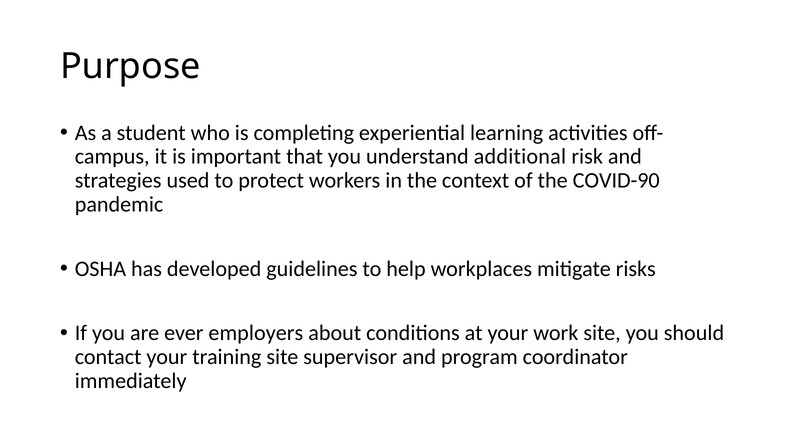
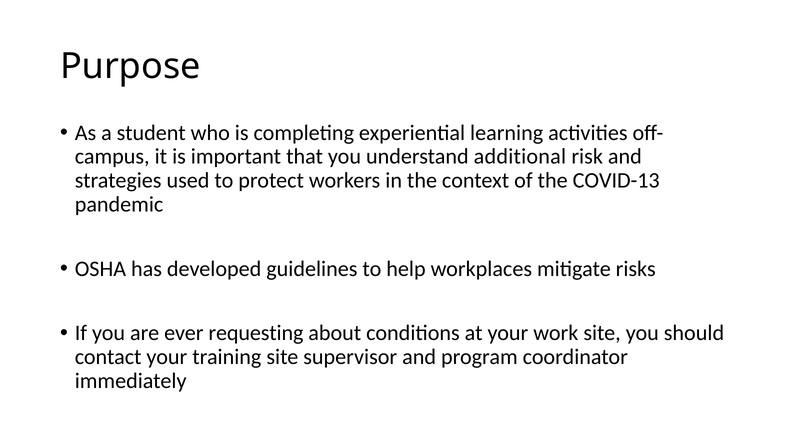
COVID-90: COVID-90 -> COVID-13 (616, 181)
employers: employers -> requesting (256, 333)
